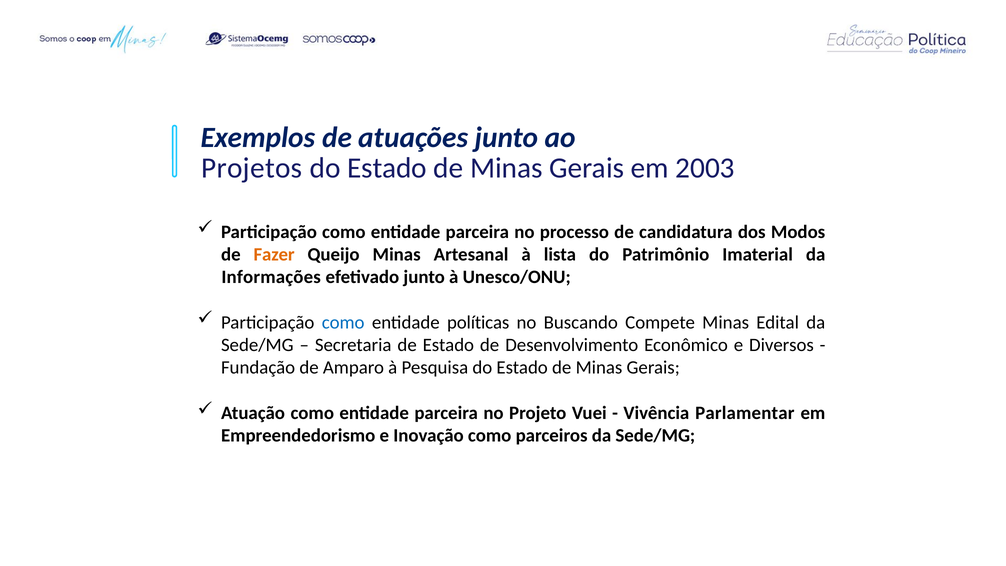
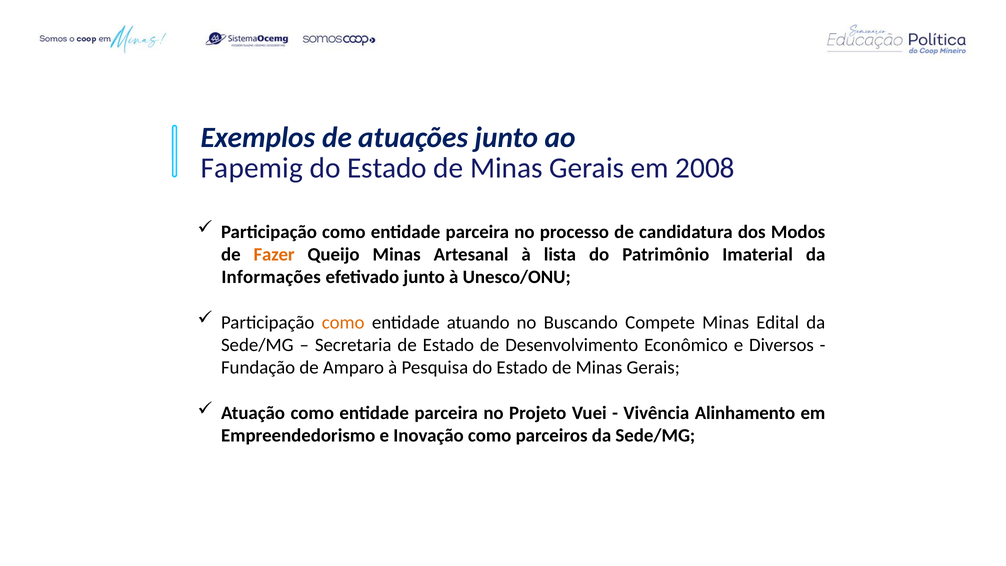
Projetos: Projetos -> Fapemig (252, 168)
2003: 2003 -> 2008 (705, 168)
como colour: blue -> orange (343, 322)
políticas: políticas -> atuando (478, 322)
Parlamentar: Parlamentar -> Alinhamento (745, 413)
